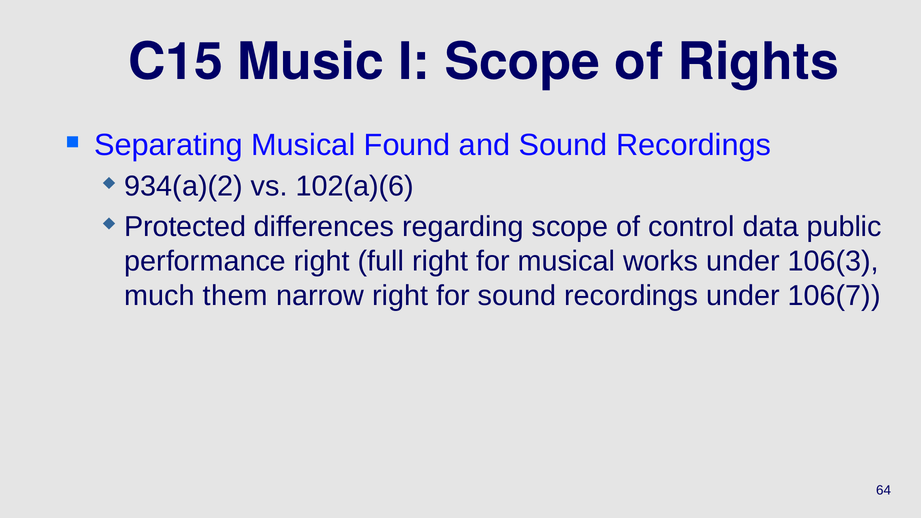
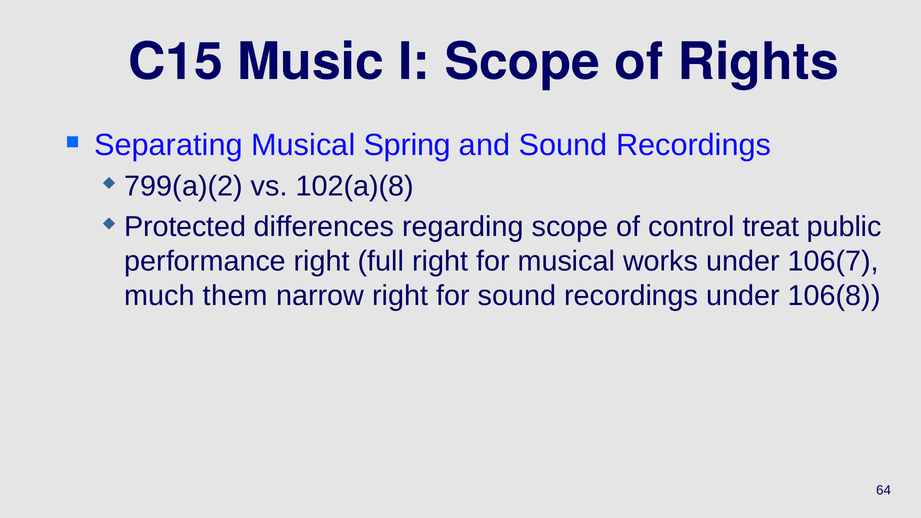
Found: Found -> Spring (407, 145)
934(a)(2: 934(a)(2 -> 799(a)(2 (184, 186)
102(a)(6: 102(a)(6 -> 102(a)(8 (355, 186)
data: data -> treat (771, 227)
106(3: 106(3 -> 106(7 (833, 261)
106(7: 106(7 -> 106(8 (834, 296)
